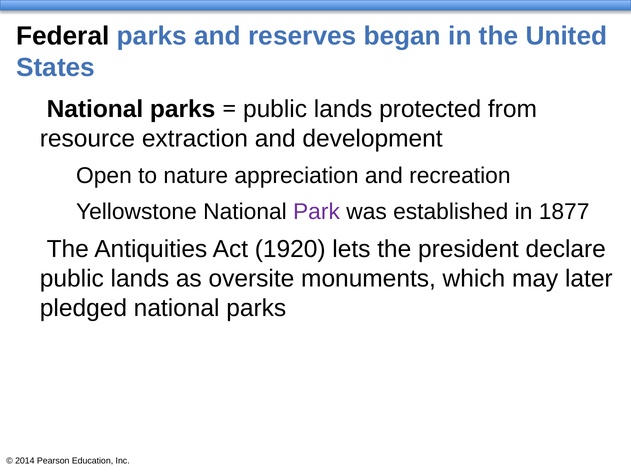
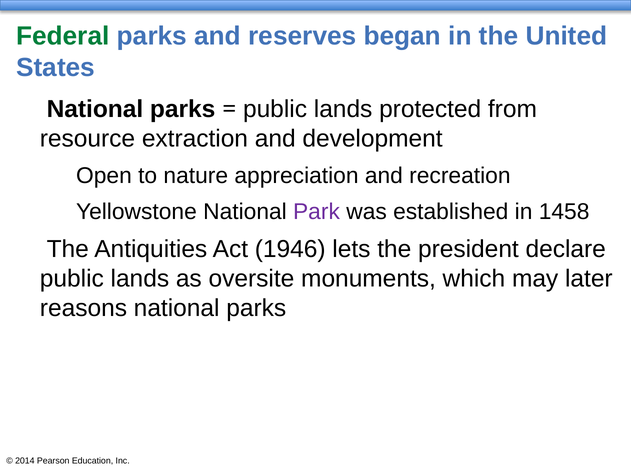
Federal colour: black -> green (63, 36)
1877: 1877 -> 1458 (564, 212)
1920: 1920 -> 1946 (290, 249)
pledged: pledged -> reasons (83, 308)
